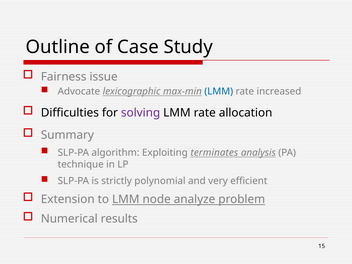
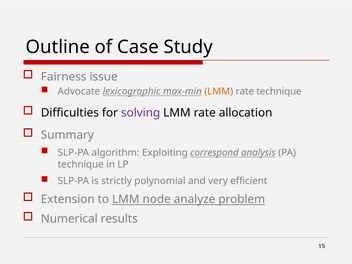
LMM colour: blue -> orange (219, 91)
rate increased: increased -> technique (279, 91)
terminates: terminates -> correspond (214, 153)
